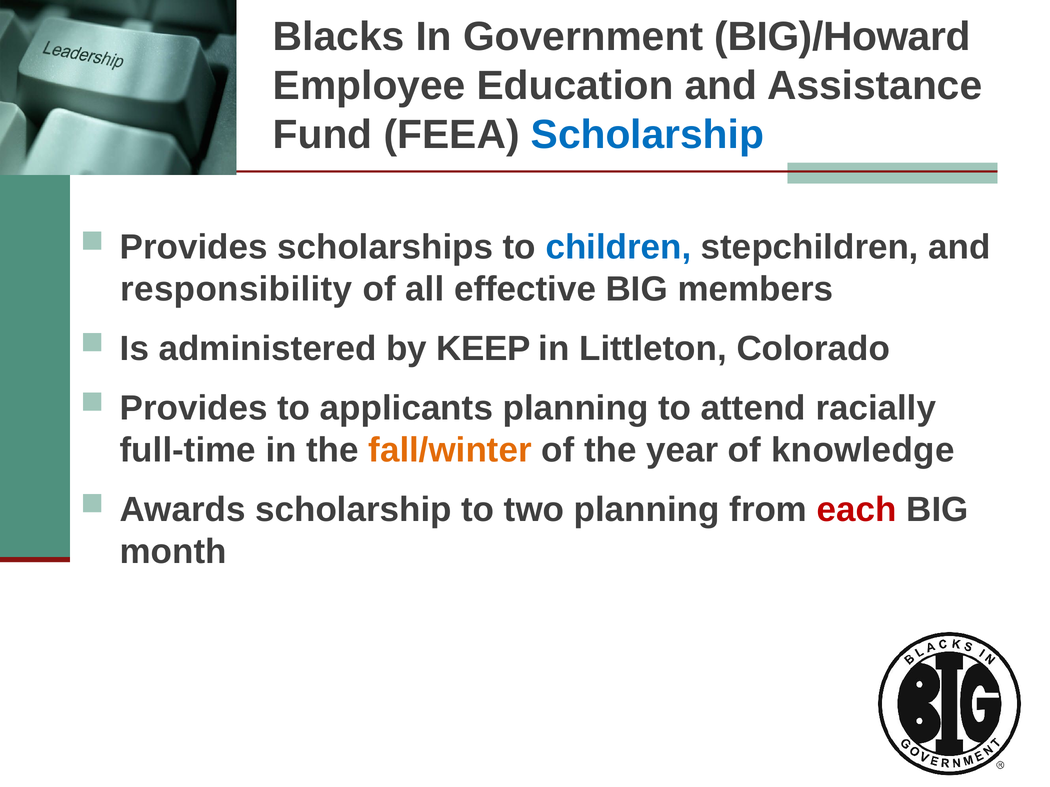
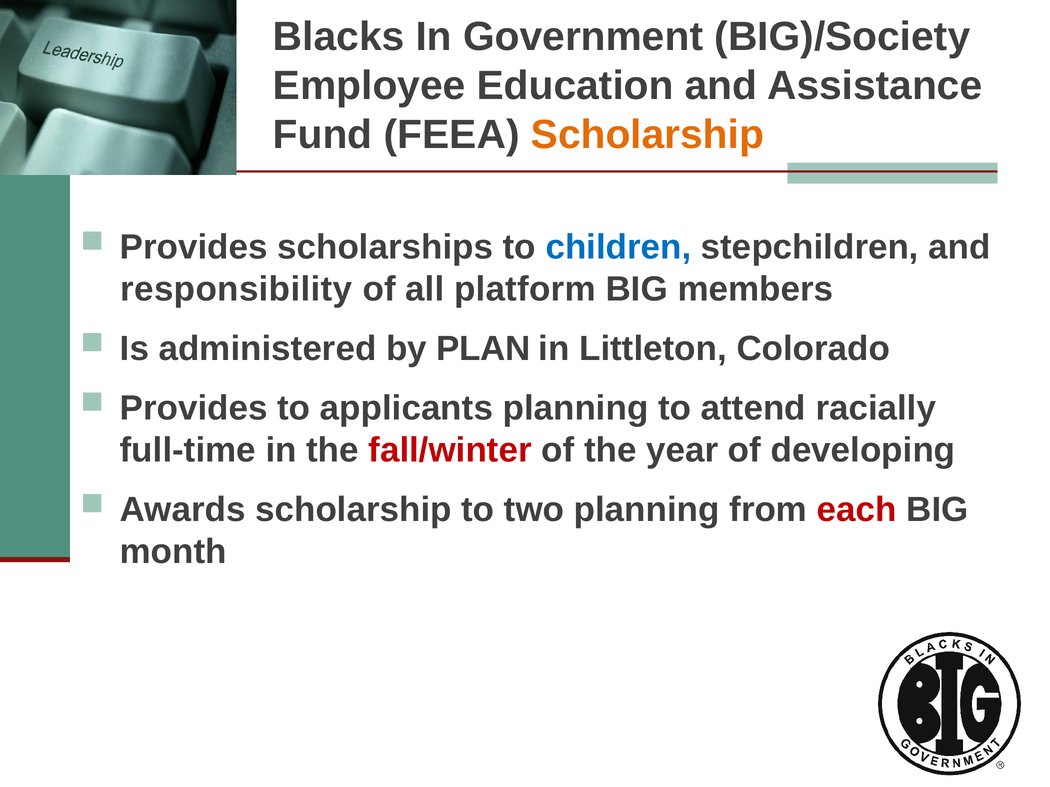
BIG)/Howard: BIG)/Howard -> BIG)/Society (842, 37)
Scholarship colour: blue -> orange (647, 135)
effective: effective -> platform (525, 289)
KEEP: KEEP -> PLAN (483, 349)
fall/winter colour: orange -> red (450, 450)
knowledge: knowledge -> developing (863, 450)
